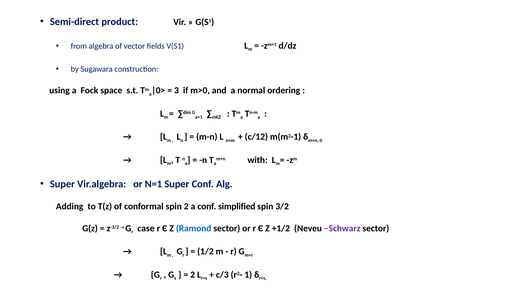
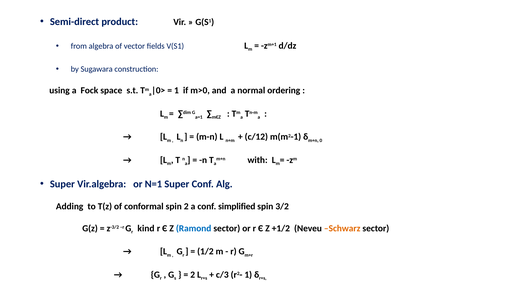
3: 3 -> 1 (176, 91)
case: case -> kind (146, 228)
Schwarz colour: purple -> orange (342, 228)
